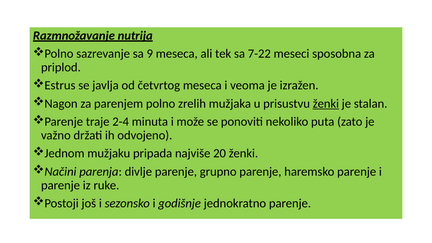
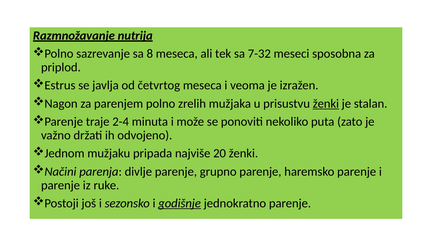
9: 9 -> 8 (150, 54)
7-22: 7-22 -> 7-32 (259, 54)
godišnje underline: none -> present (180, 203)
